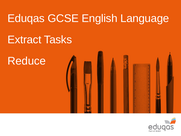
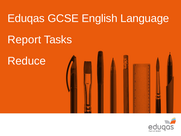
Extract: Extract -> Report (24, 40)
